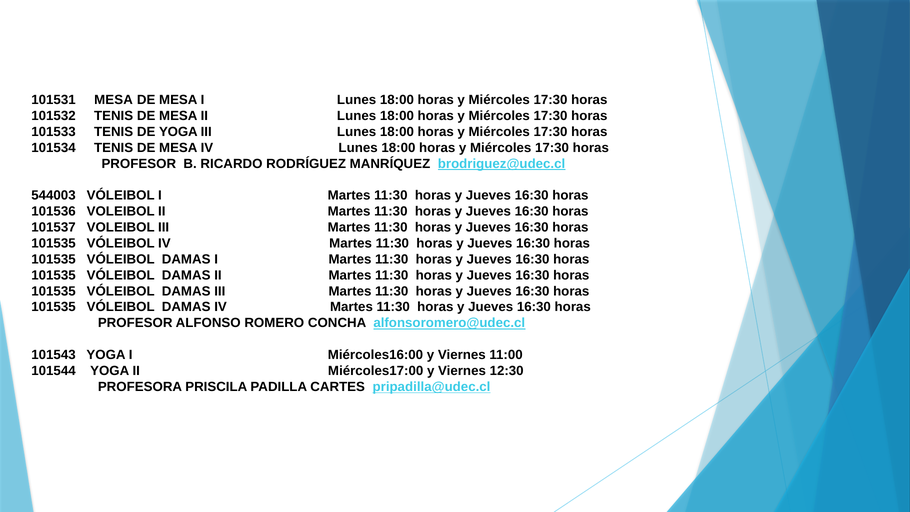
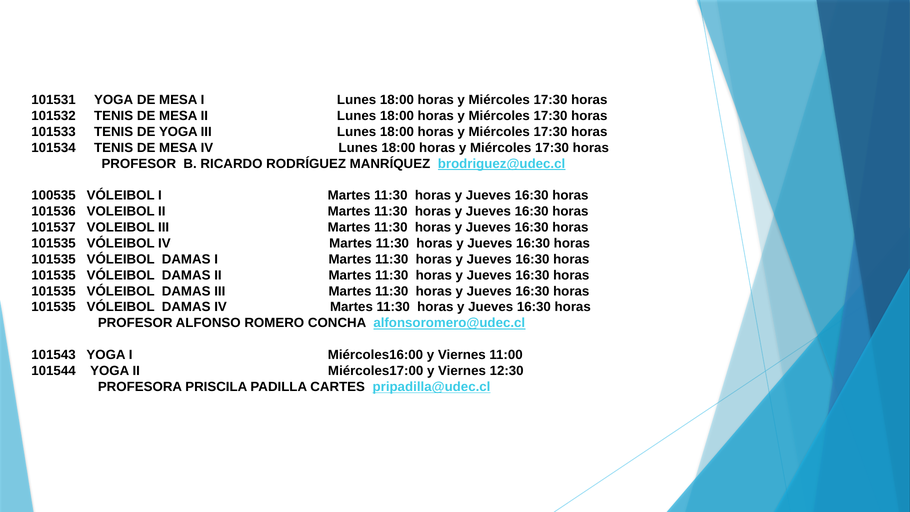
101531 MESA: MESA -> YOGA (114, 100)
544003: 544003 -> 100535 (53, 195)
